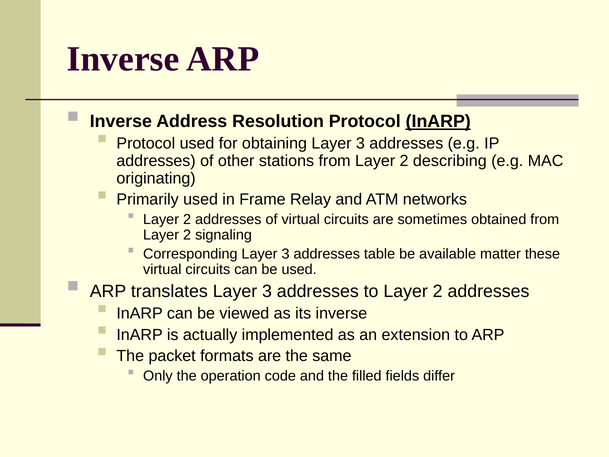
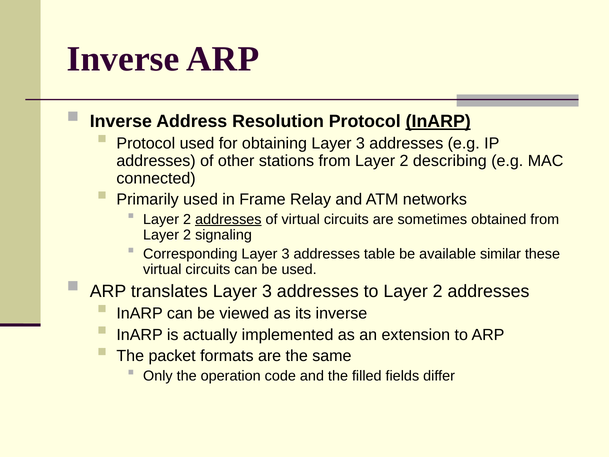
originating: originating -> connected (156, 178)
addresses underline: none -> present (228, 219)
matter: matter -> similar (501, 254)
